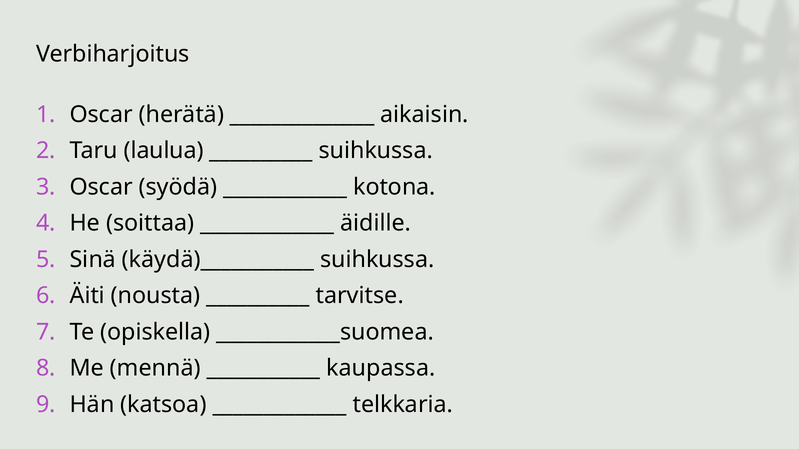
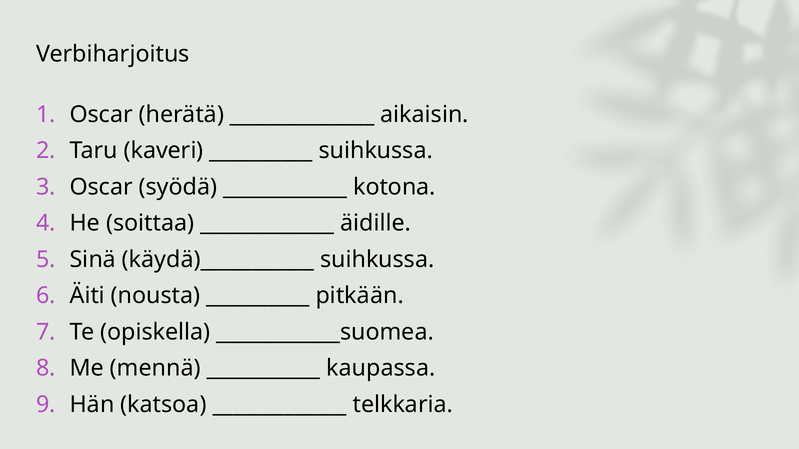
laulua: laulua -> kaveri (164, 151)
tarvitse: tarvitse -> pitkään (360, 296)
